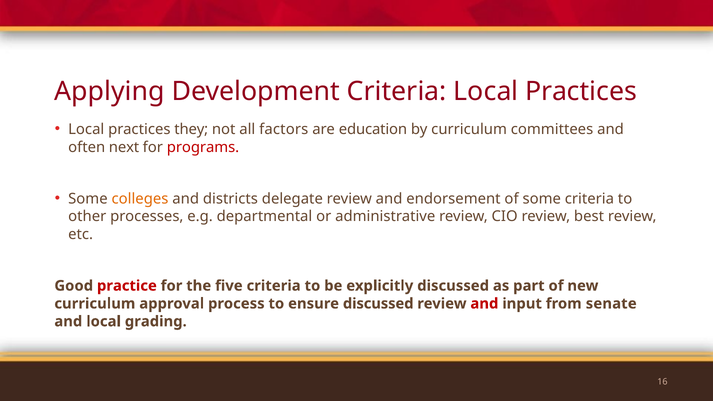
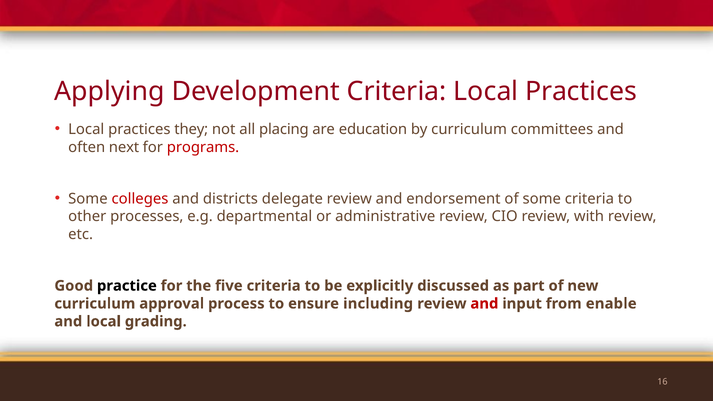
factors: factors -> placing (284, 129)
colleges colour: orange -> red (140, 199)
best: best -> with (589, 216)
practice colour: red -> black (127, 286)
ensure discussed: discussed -> including (378, 304)
senate: senate -> enable (611, 304)
